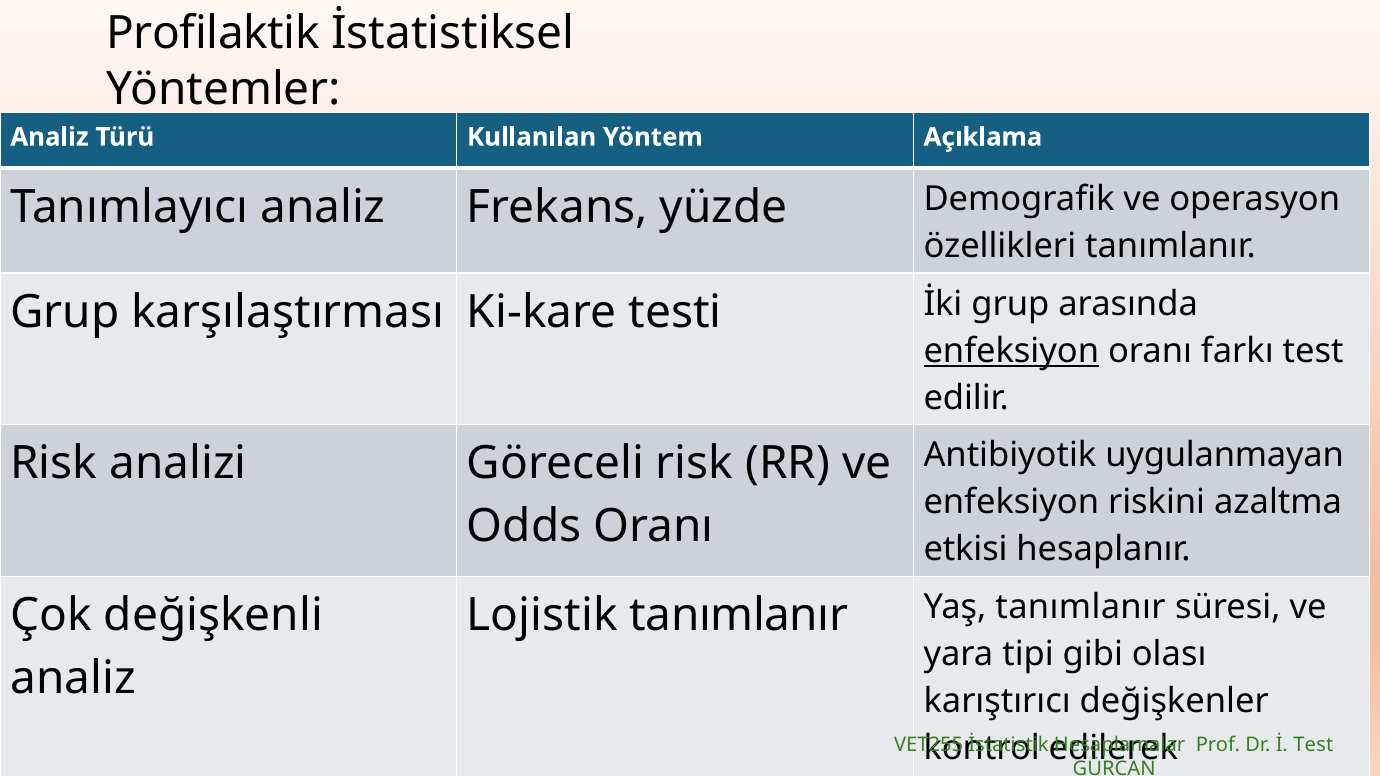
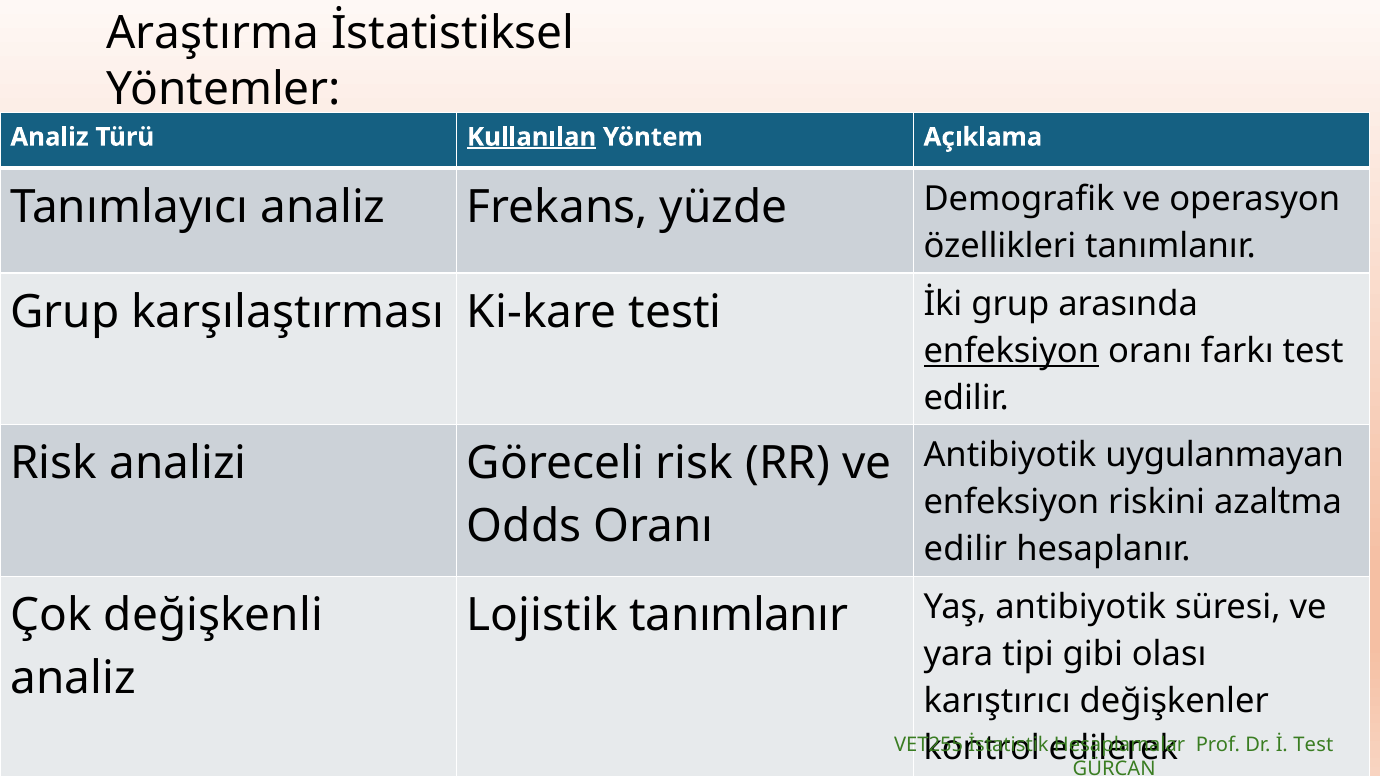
Profilaktik: Profilaktik -> Araştırma (213, 34)
Kullanılan underline: none -> present (532, 137)
etkisi: etkisi -> edilir (965, 550)
Yaş tanımlanır: tanımlanır -> antibiyotik (1081, 607)
